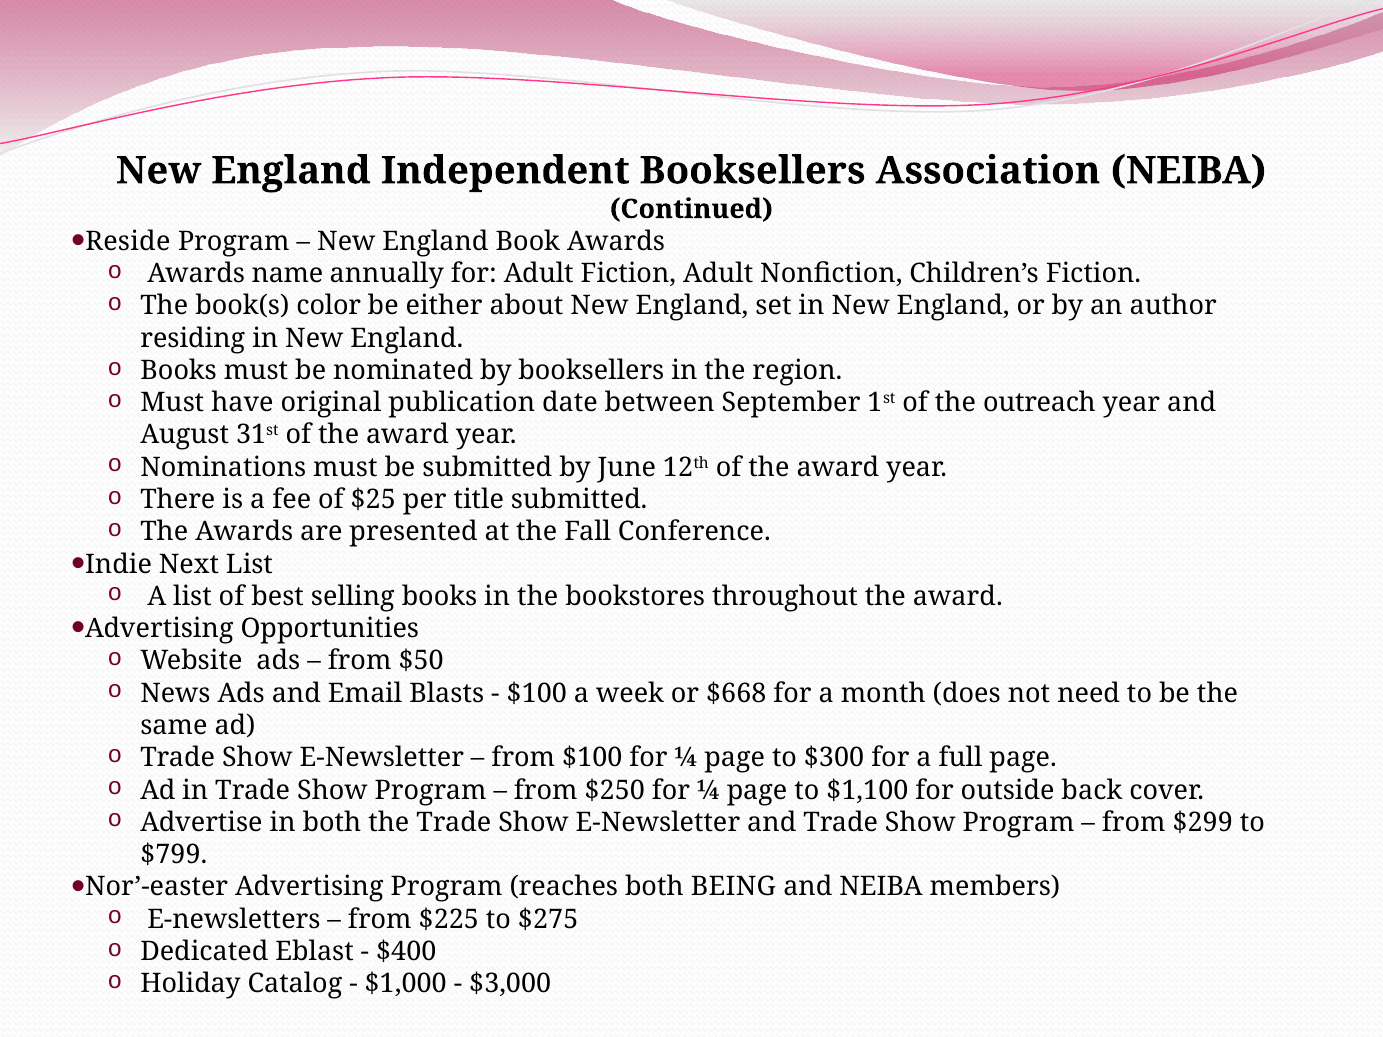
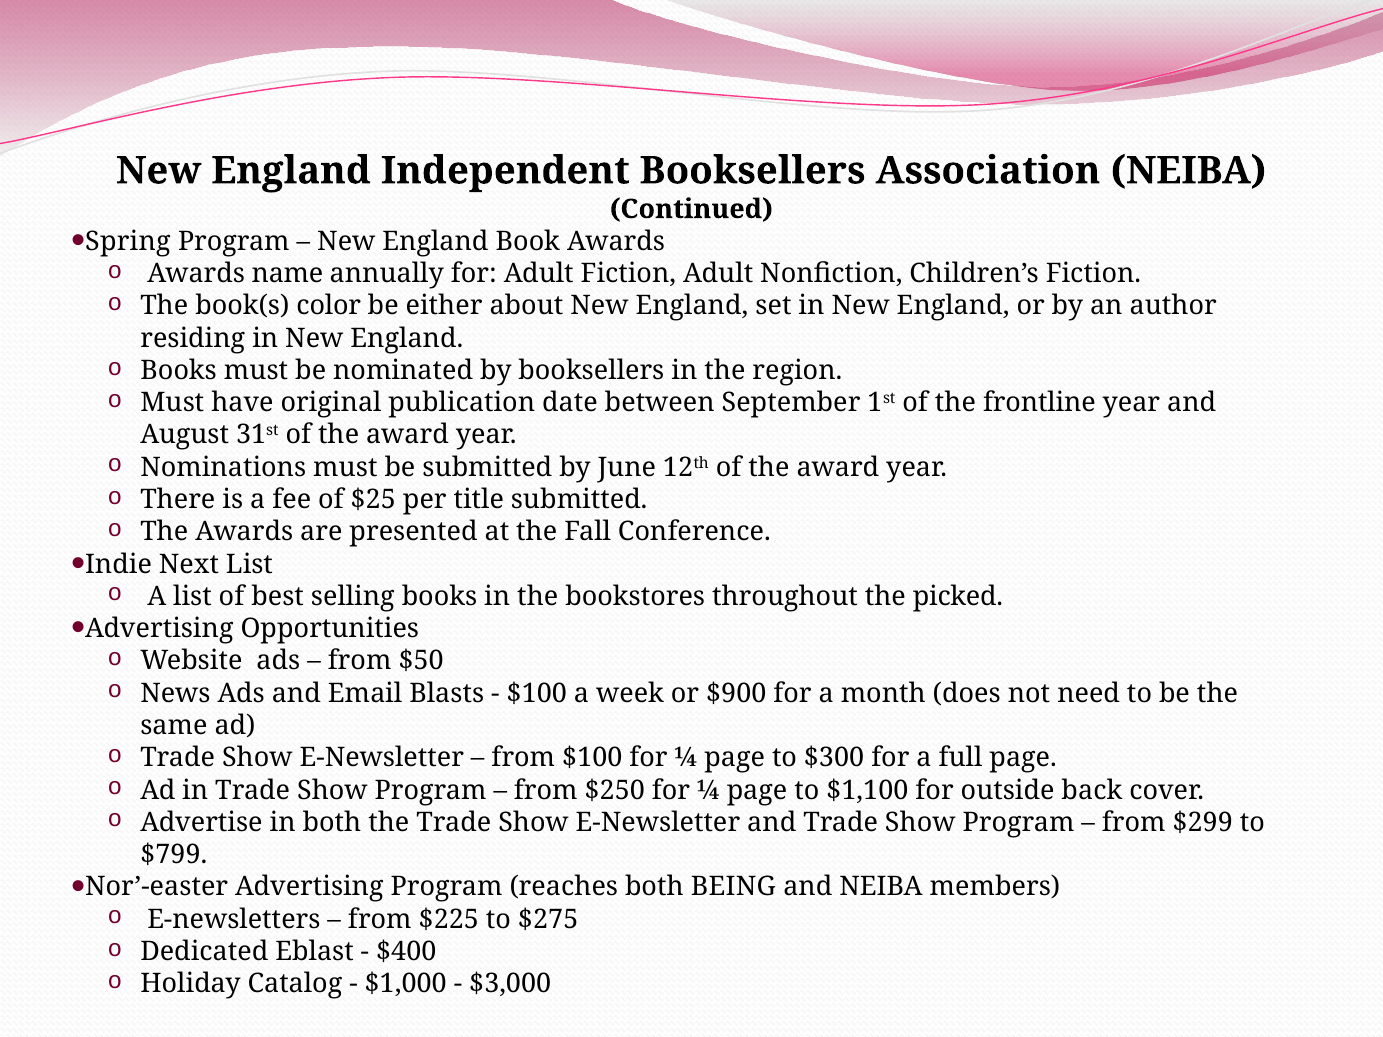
Reside: Reside -> Spring (128, 241)
outreach: outreach -> frontline (1039, 403)
throughout the award: award -> picked (958, 597)
$668: $668 -> $900 (736, 694)
